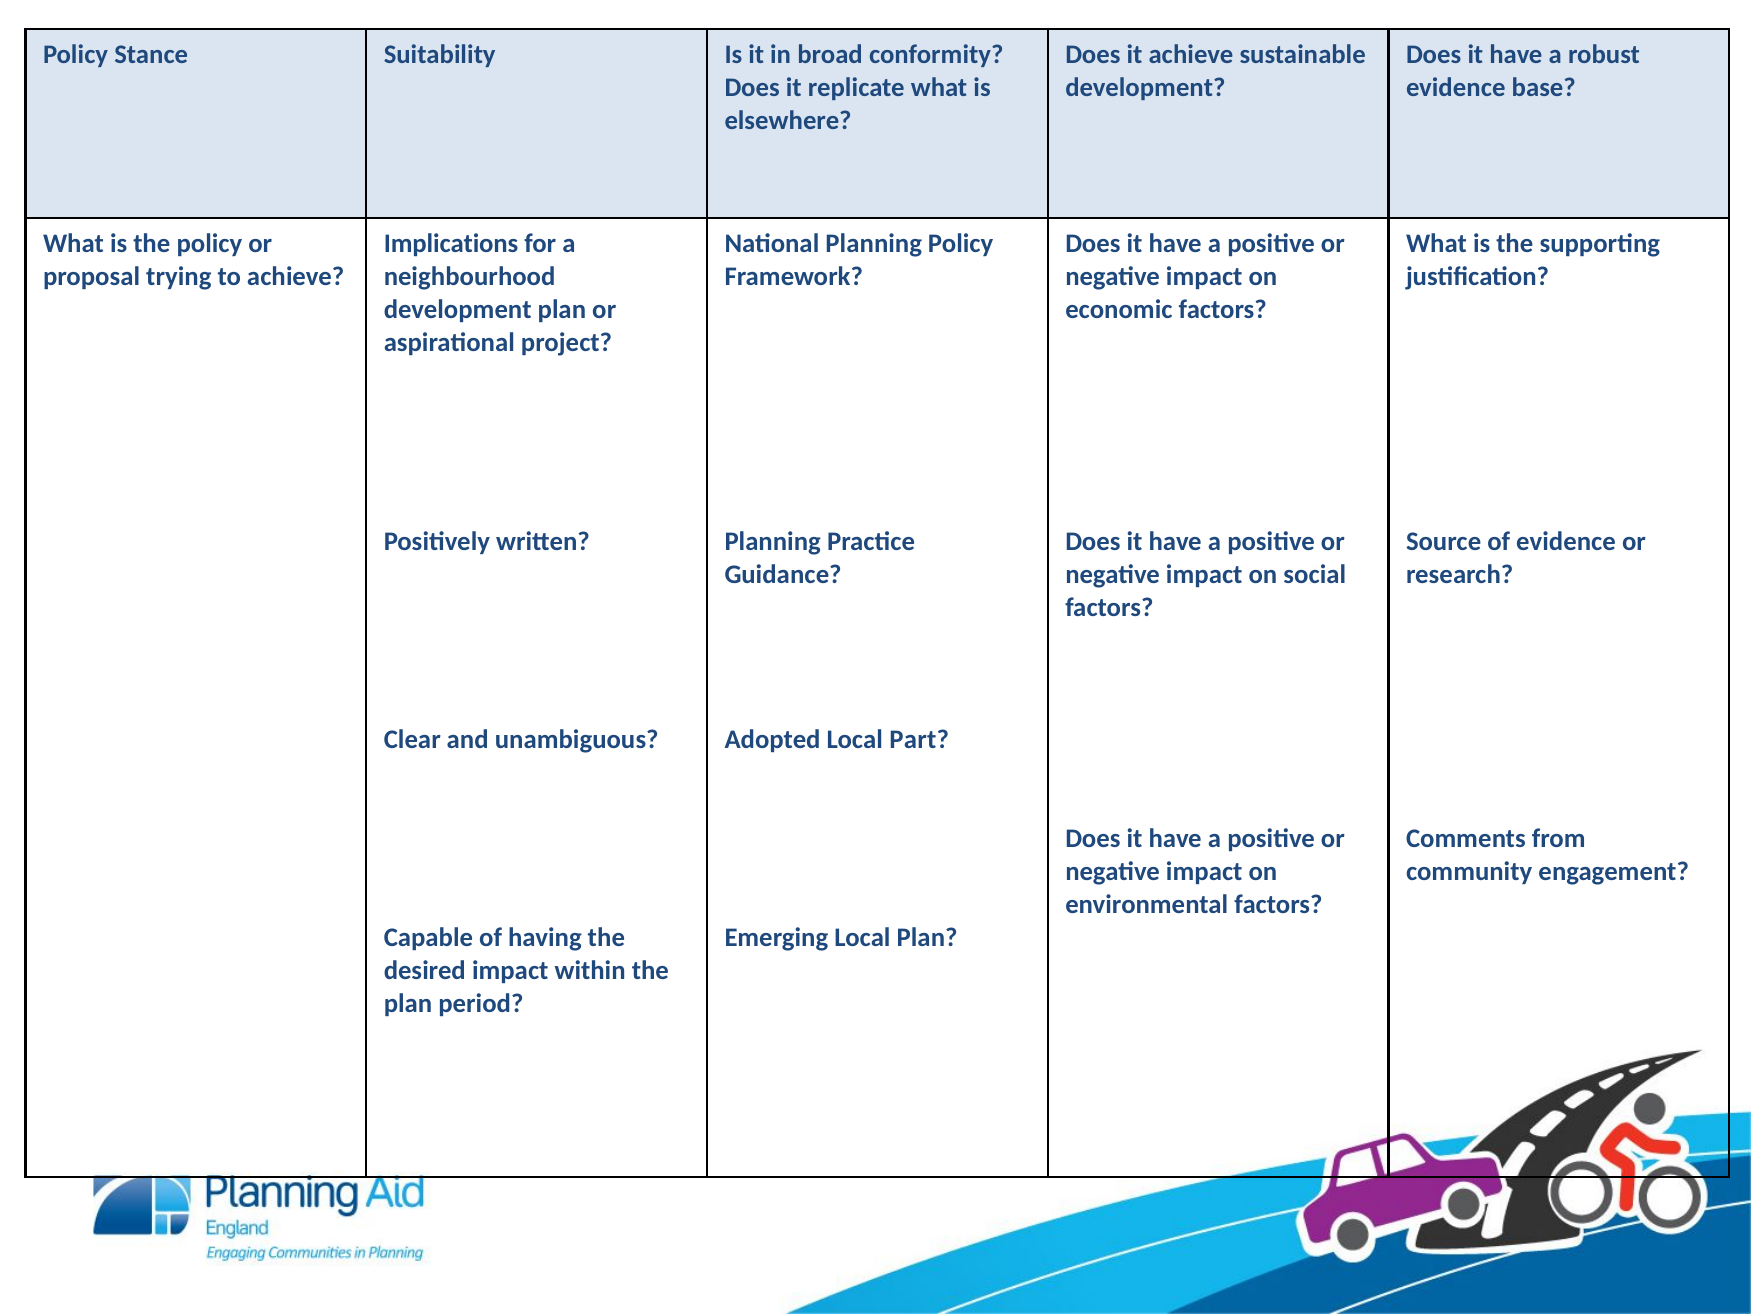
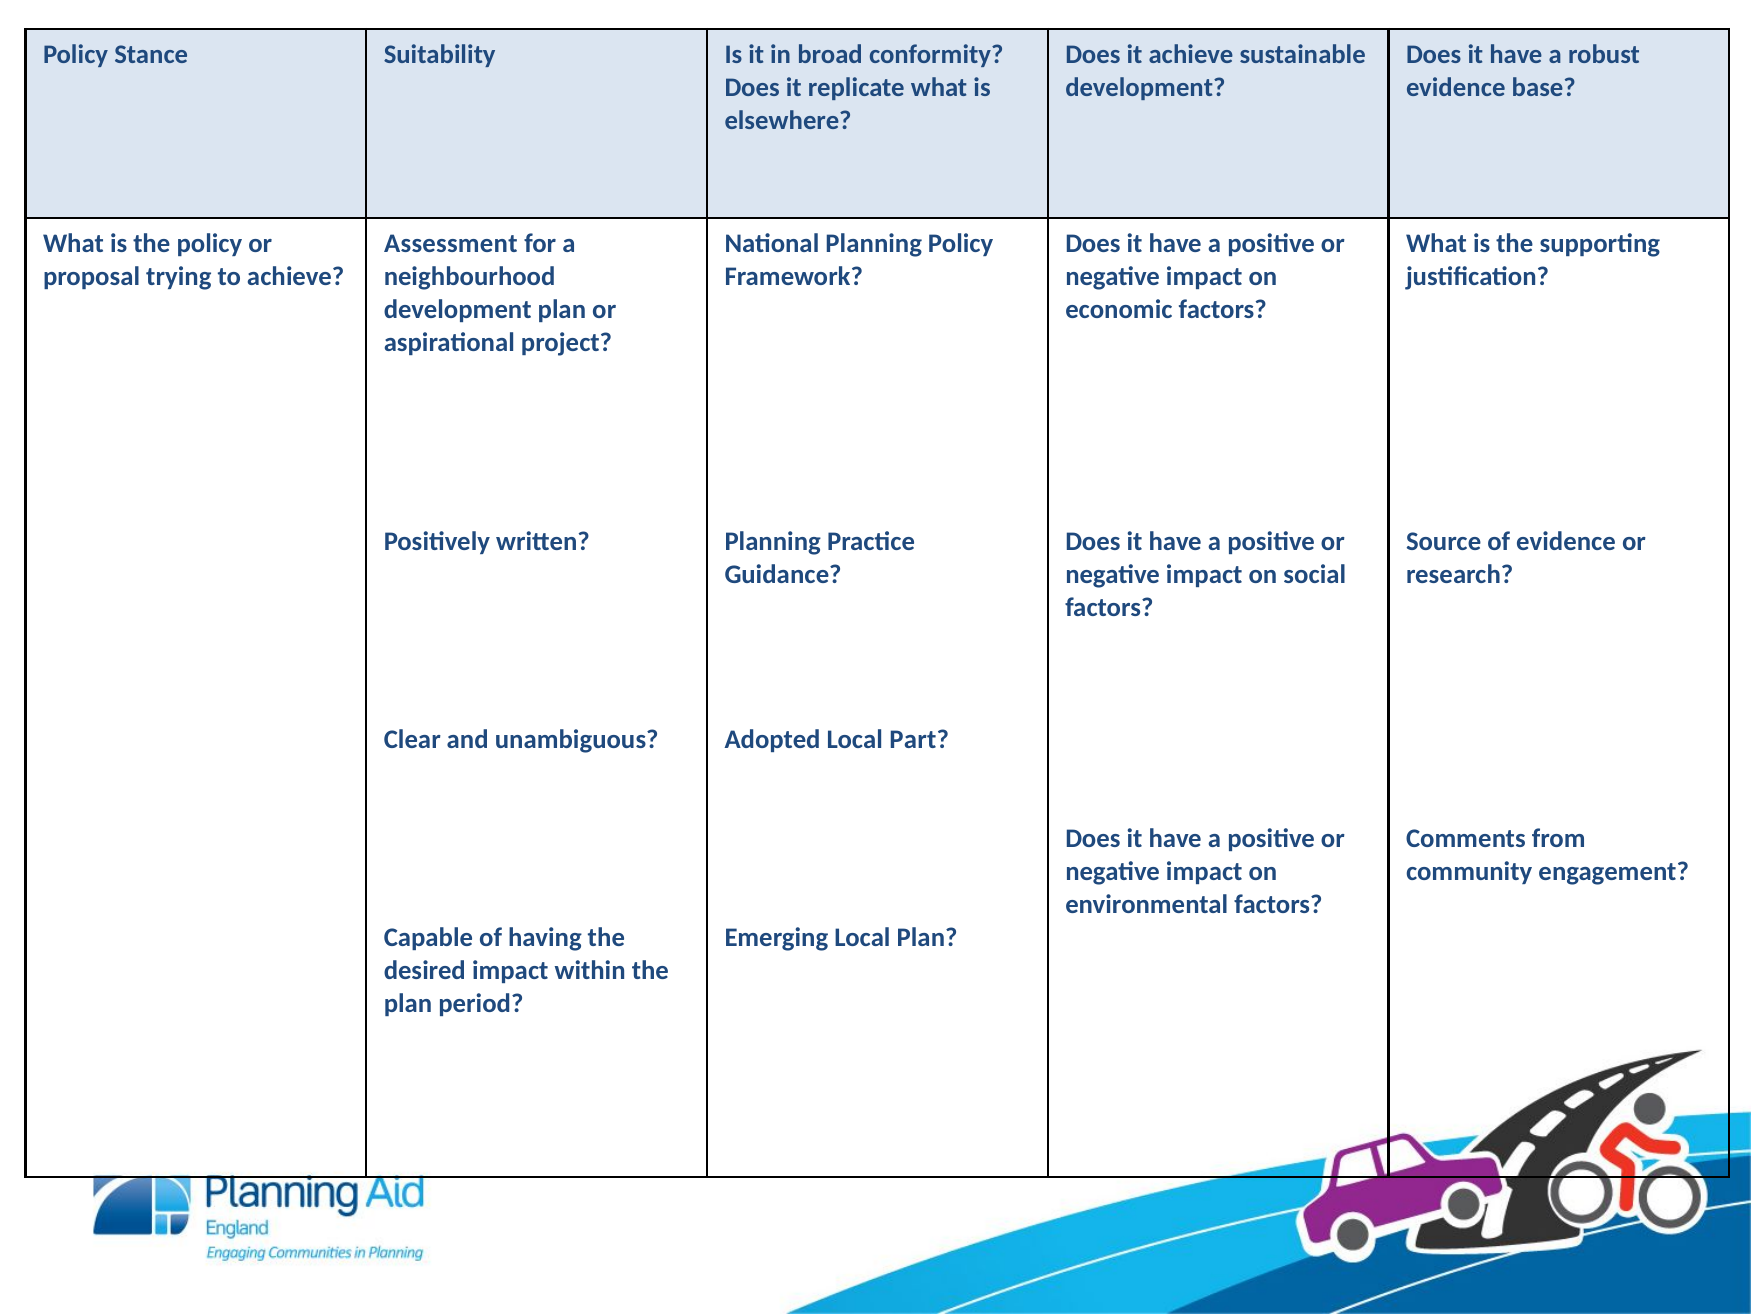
Implications: Implications -> Assessment (451, 244)
